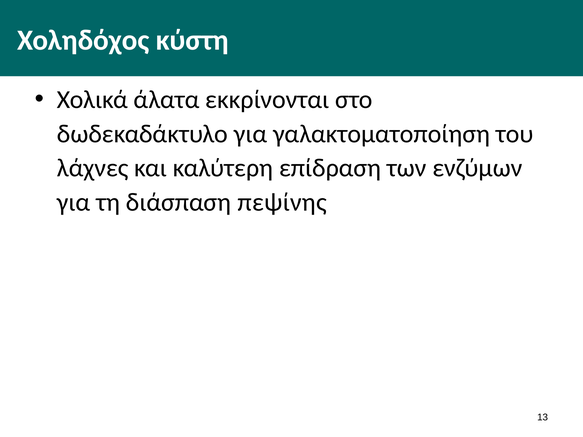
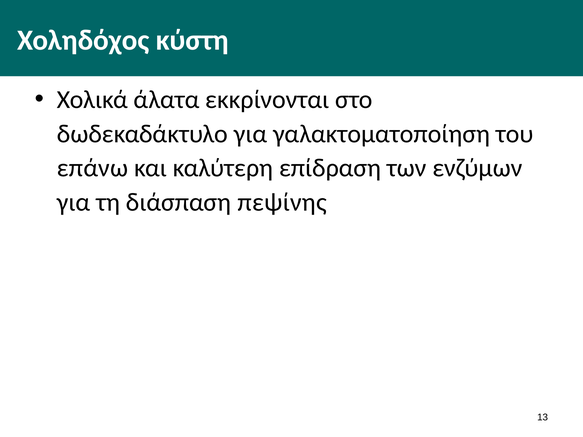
λάχνες: λάχνες -> επάνω (92, 168)
